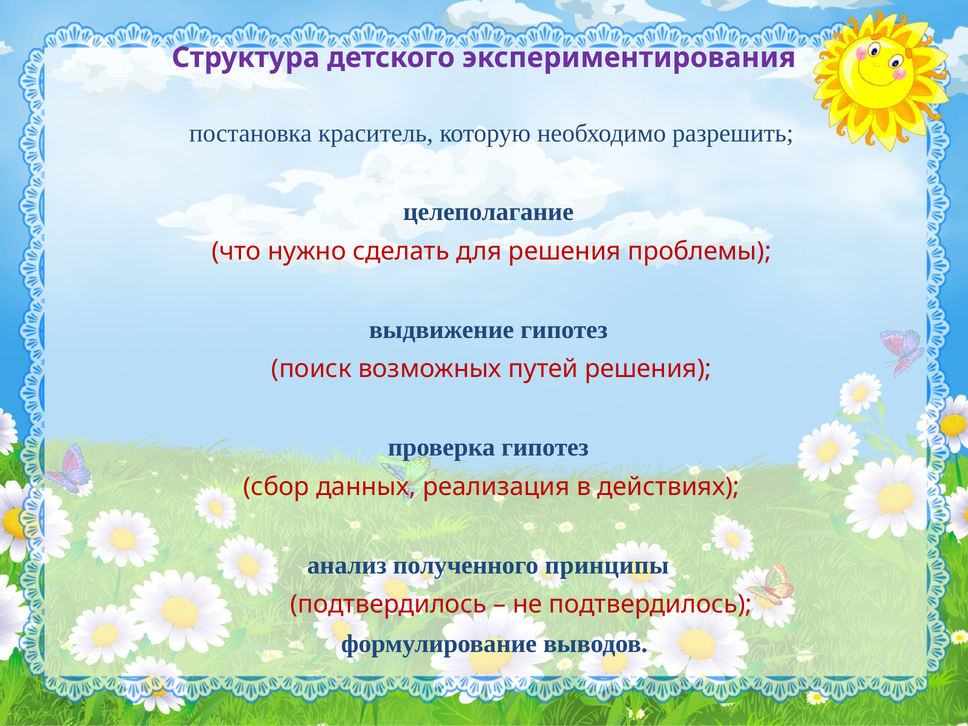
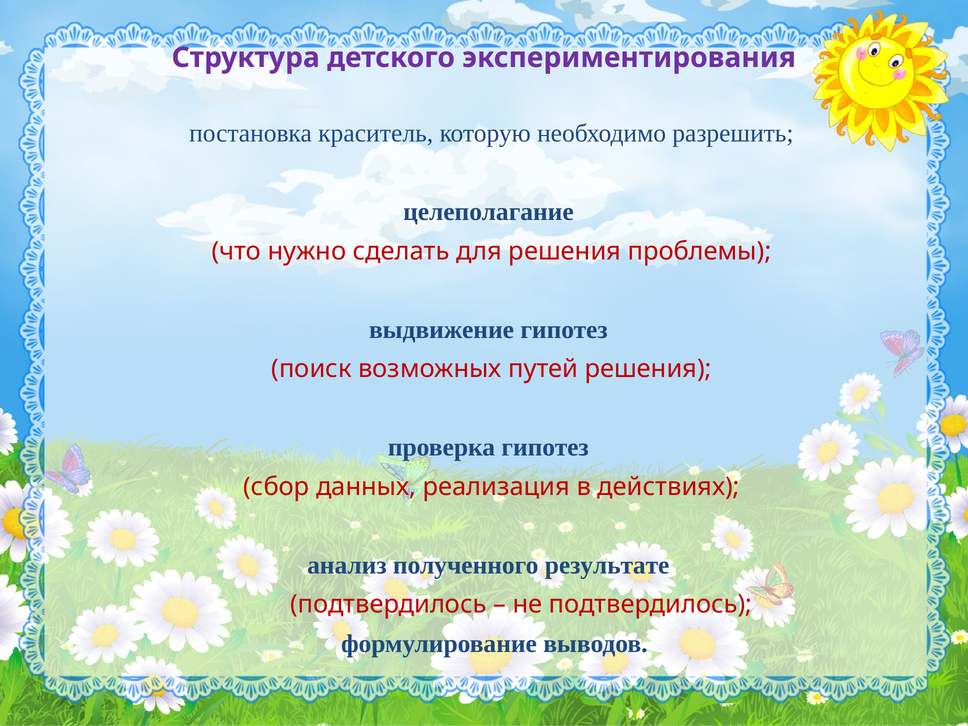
принципы: принципы -> результате (607, 565)
